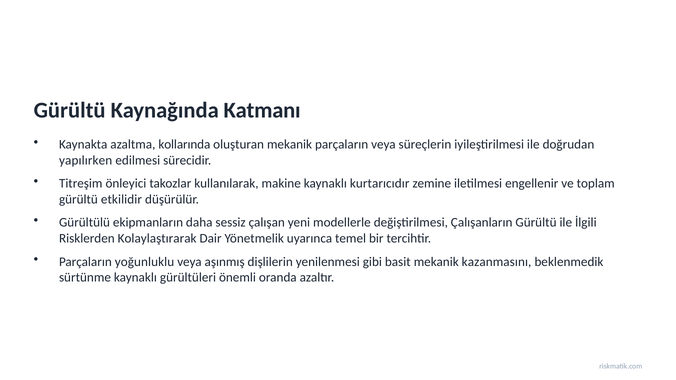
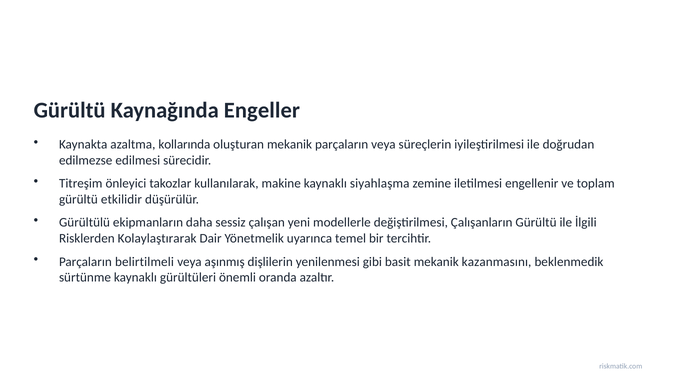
Katmanı: Katmanı -> Engeller (262, 111)
yapılırken: yapılırken -> edilmezse (86, 160)
kurtarıcıdır: kurtarıcıdır -> siyahlaşma (380, 184)
yoğunluklu: yoğunluklu -> belirtilmeli (144, 262)
